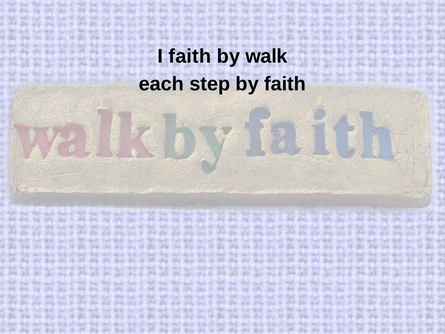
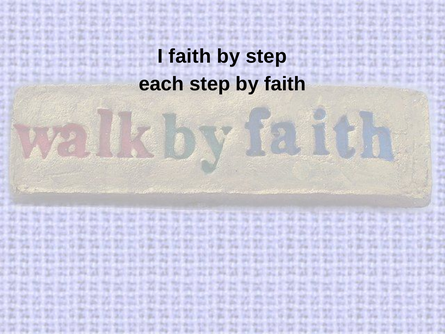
by walk: walk -> step (266, 56)
